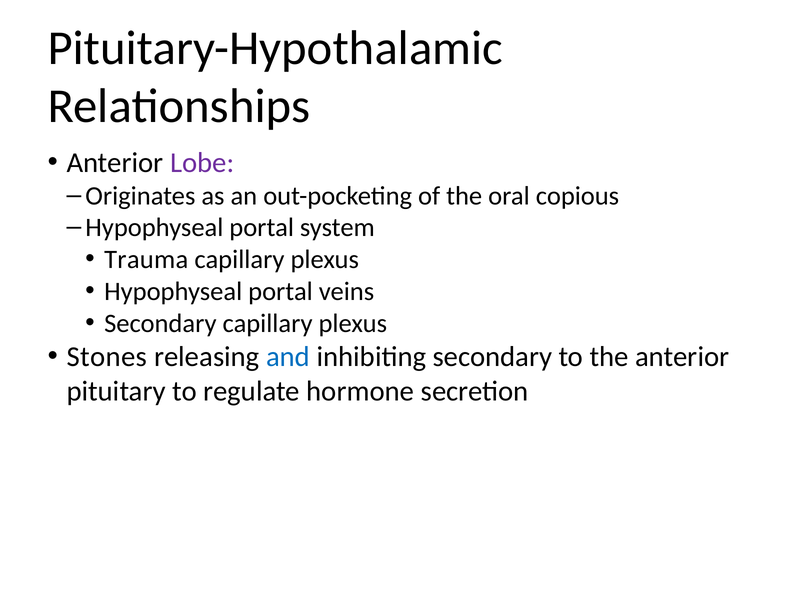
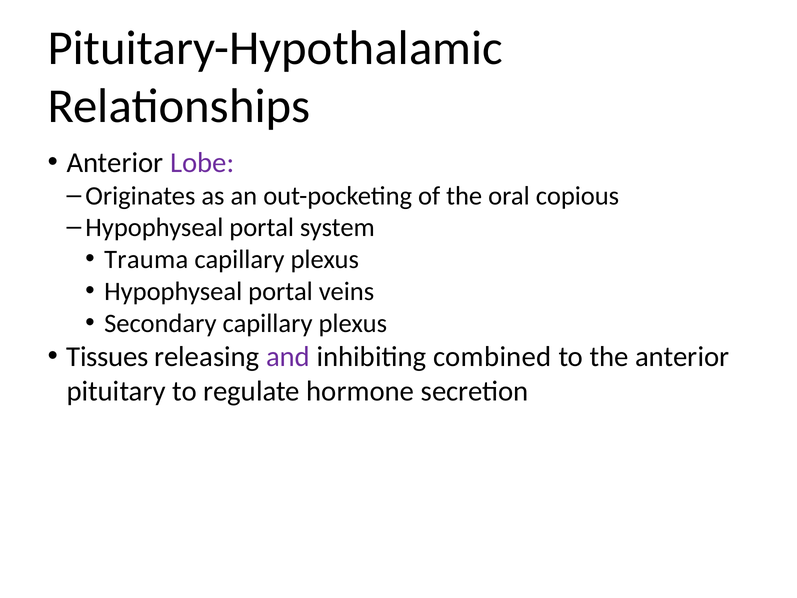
Stones: Stones -> Tissues (107, 357)
and colour: blue -> purple (288, 357)
inhibiting secondary: secondary -> combined (492, 357)
